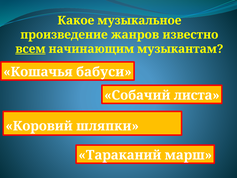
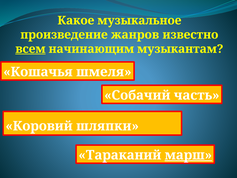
бабуси: бабуси -> шмеля (104, 72)
листа: листа -> часть (197, 95)
марш underline: none -> present (188, 155)
